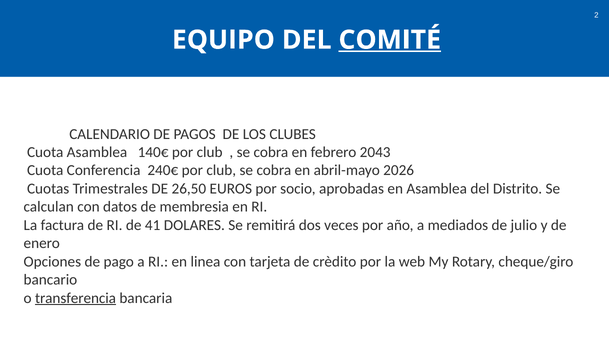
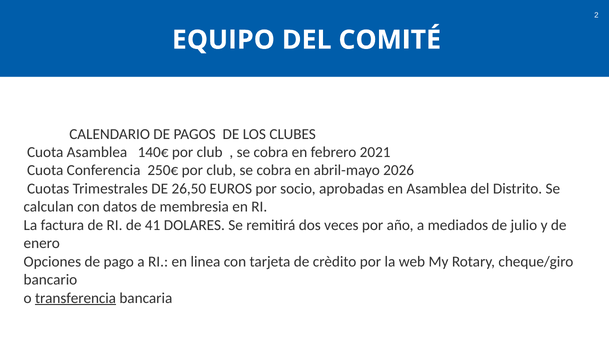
COMITÉ underline: present -> none (390, 40)
2043: 2043 -> 2021 (375, 152)
240€: 240€ -> 250€ (163, 171)
